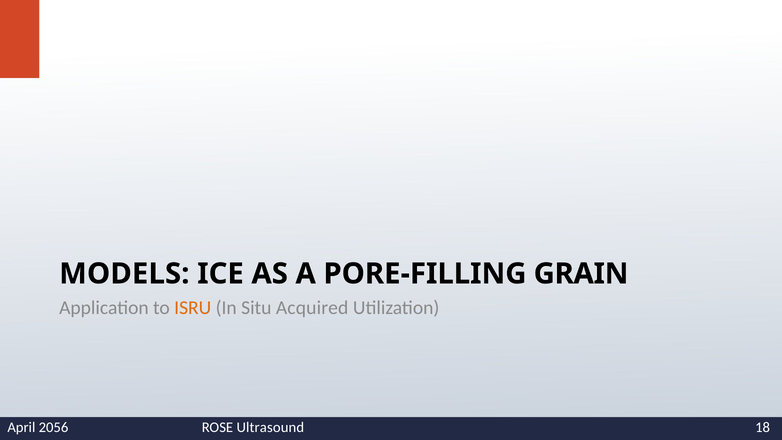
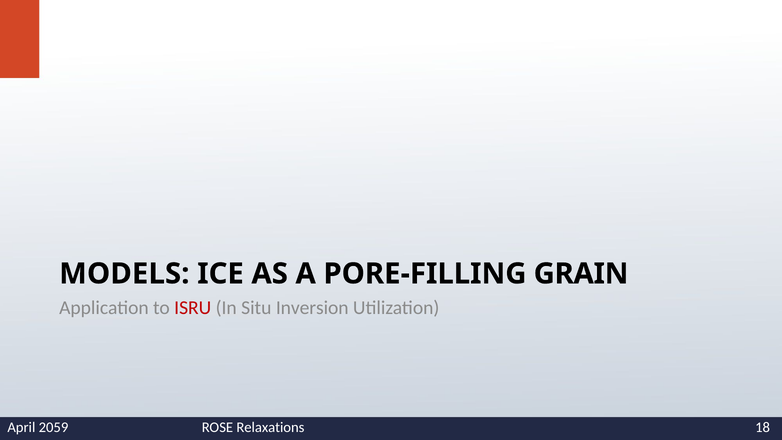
ISRU colour: orange -> red (193, 308)
Acquired: Acquired -> Inversion (312, 308)
2056: 2056 -> 2059 (53, 427)
Ultrasound: Ultrasound -> Relaxations (270, 427)
